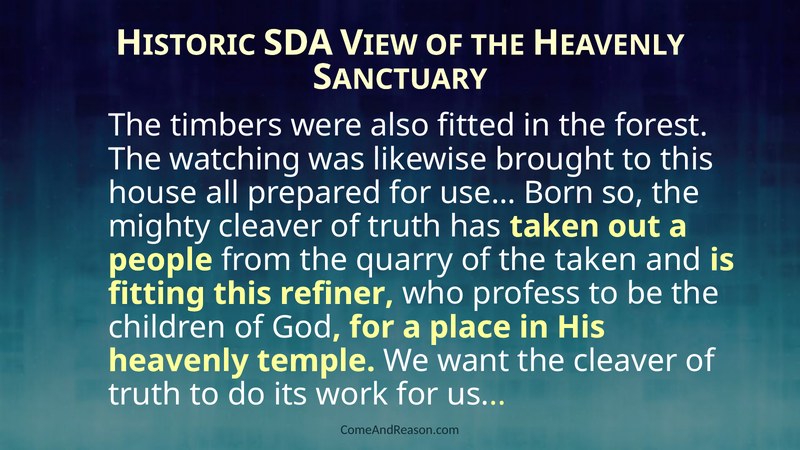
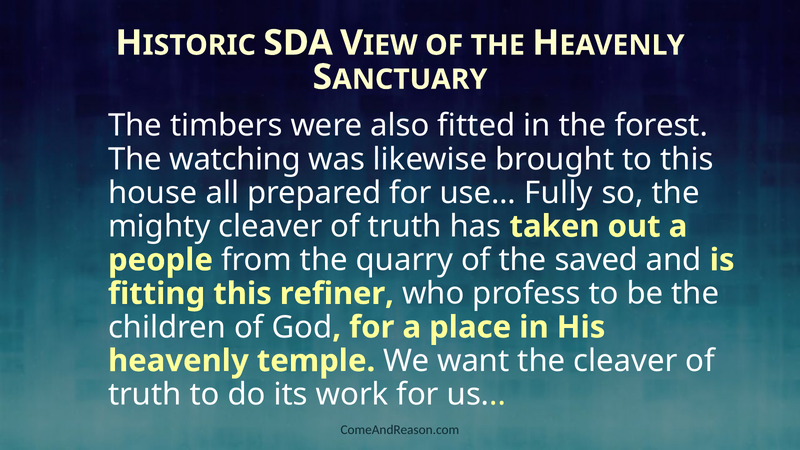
Born: Born -> Fully (559, 193)
the taken: taken -> saved (596, 260)
